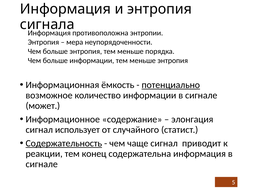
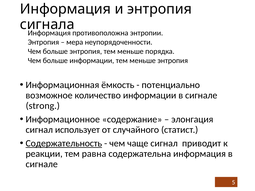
потенциально underline: present -> none (171, 85)
может: может -> strong (43, 106)
конец: конец -> равна (94, 154)
